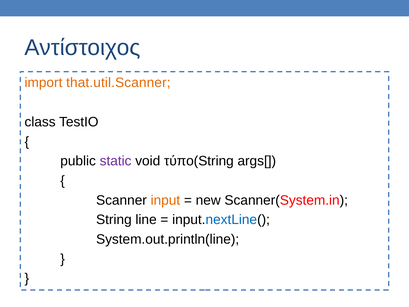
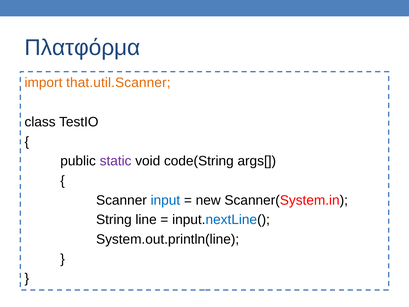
Αντίστοιχος: Αντίστοιχος -> Πλατφόρμα (82, 48)
τύπο(String: τύπο(String -> code(String (199, 161)
input colour: orange -> blue (165, 200)
